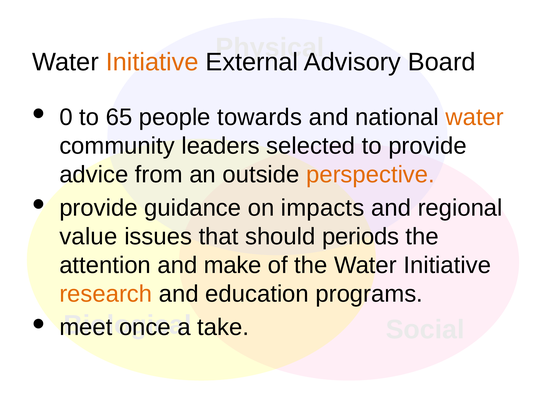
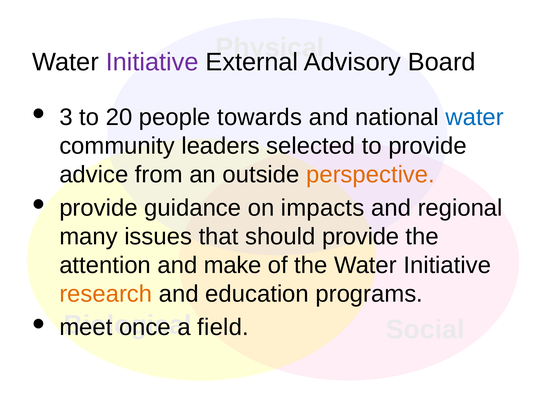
Initiative colour: orange -> purple (152, 62)
0: 0 -> 3 (66, 117)
65: 65 -> 20 (119, 117)
water colour: orange -> blue (475, 117)
value: value -> many (89, 237)
should periods: periods -> provide (361, 237)
take: take -> field (223, 327)
